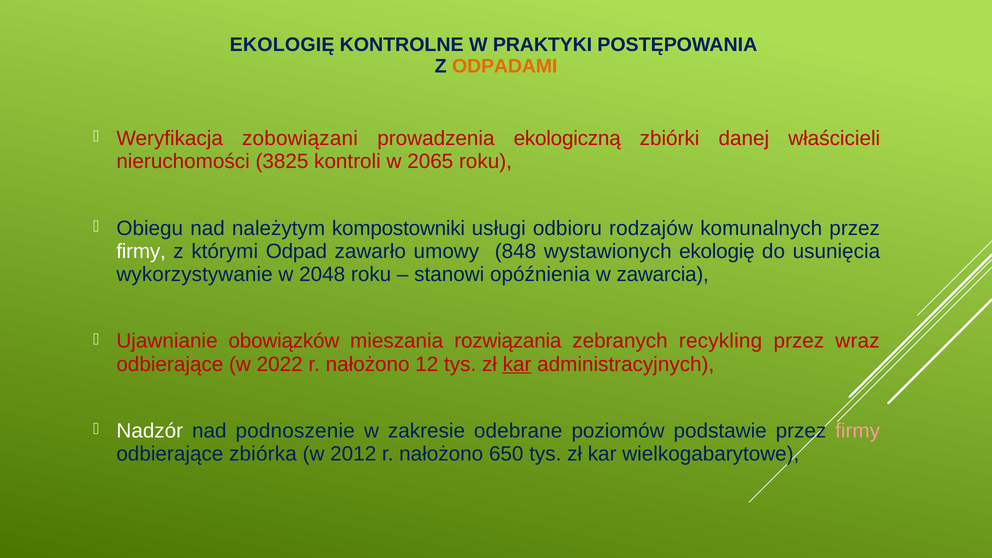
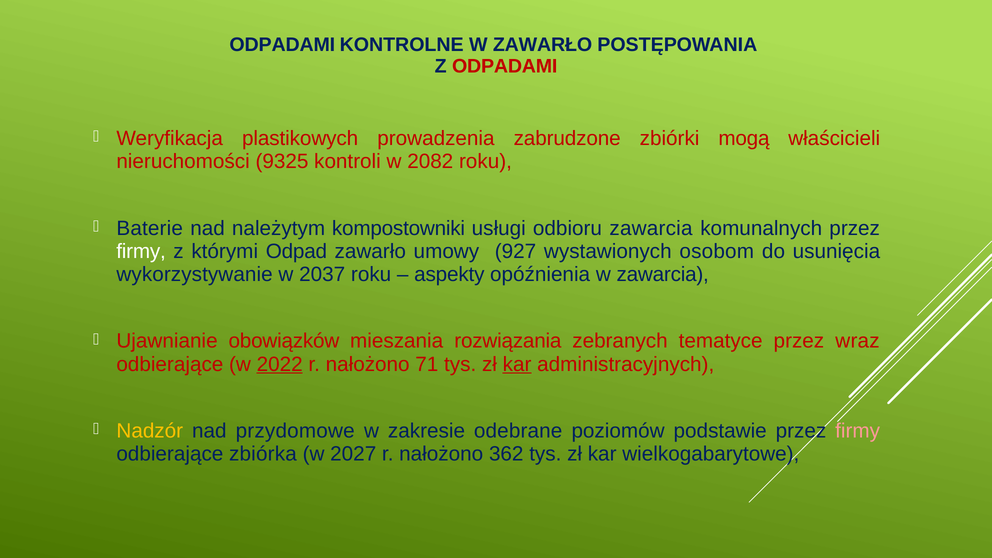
EKOLOGIĘ: EKOLOGIĘ -> ODPADAMI (282, 45)
W PRAKTYKI: PRAKTYKI -> ZAWARŁO (543, 45)
ODPADAMI colour: orange -> red (505, 66)
zobowiązani: zobowiązani -> plastikowych (300, 138)
ekologiczną: ekologiczną -> zabrudzone (567, 138)
danej: danej -> mogą (744, 138)
3825: 3825 -> 9325 (282, 161)
2065: 2065 -> 2082 (430, 161)
Obiegu: Obiegu -> Baterie (150, 228)
odbioru rodzajów: rodzajów -> zawarcia (651, 228)
848: 848 -> 927 (515, 251)
wystawionych ekologię: ekologię -> osobom (717, 251)
2048: 2048 -> 2037 (322, 274)
stanowi: stanowi -> aspekty (449, 274)
recykling: recykling -> tematyce (721, 341)
2022 underline: none -> present (280, 364)
12: 12 -> 71 (427, 364)
Nadzór colour: white -> yellow (150, 431)
podnoszenie: podnoszenie -> przydomowe (295, 431)
2012: 2012 -> 2027 (353, 454)
650: 650 -> 362 (506, 454)
